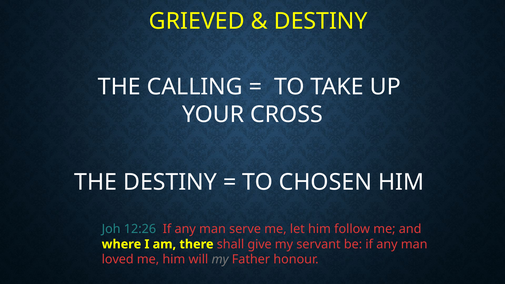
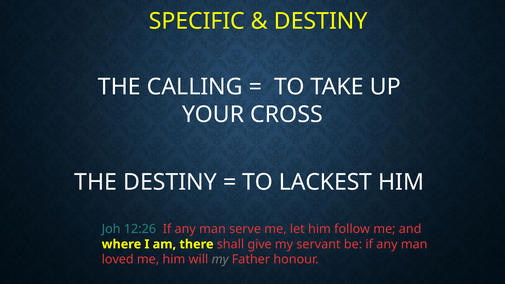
GRIEVED: GRIEVED -> SPECIFIC (197, 21)
CHOSEN: CHOSEN -> LACKEST (325, 182)
